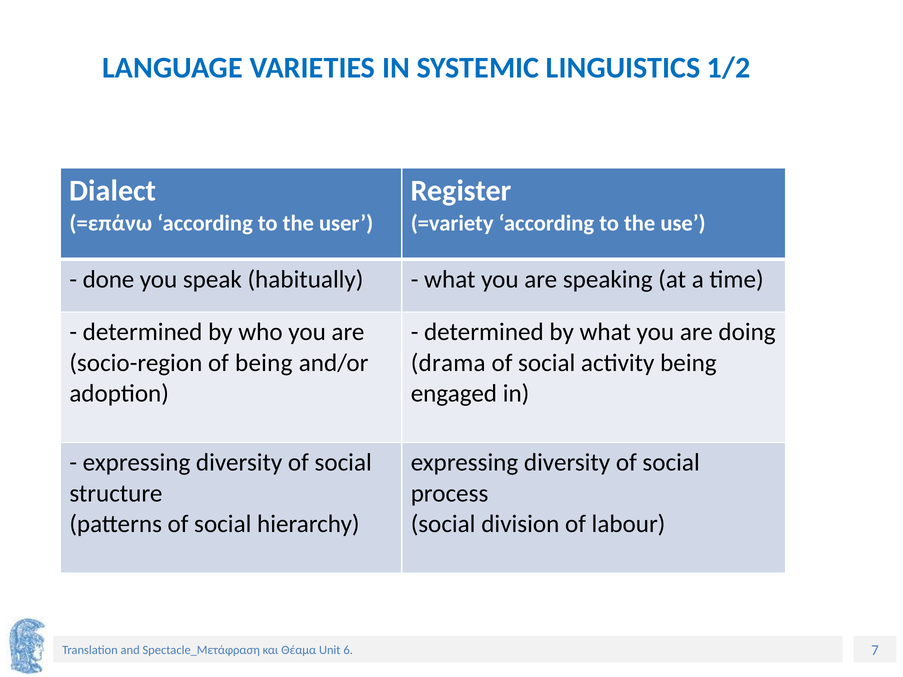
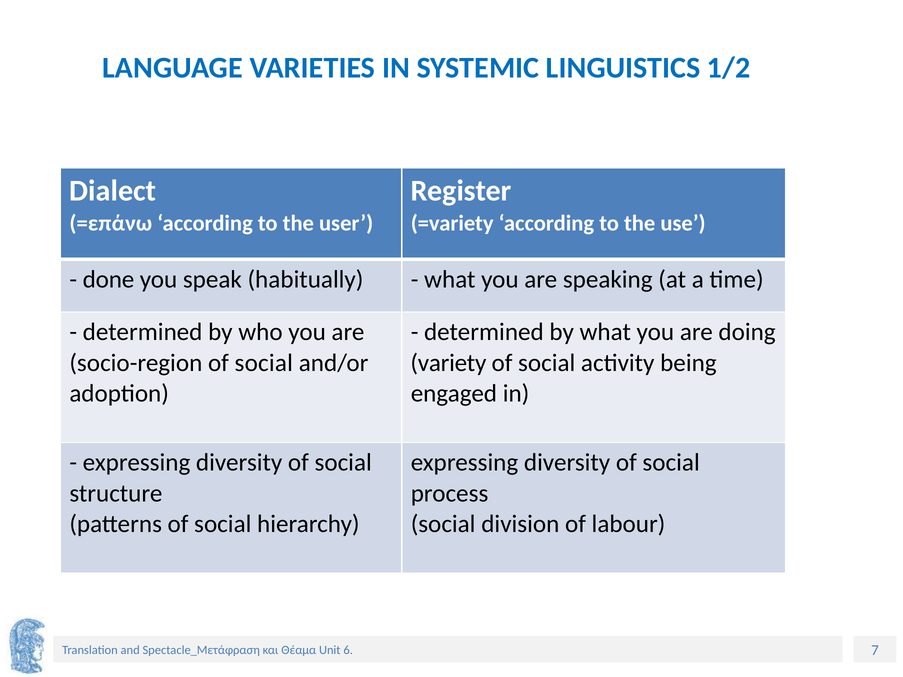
socio-region of being: being -> social (264, 363)
drama: drama -> variety (448, 363)
